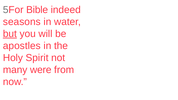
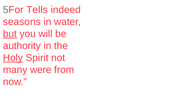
Bible: Bible -> Tells (37, 10)
apostles: apostles -> authority (22, 46)
Holy underline: none -> present (13, 58)
